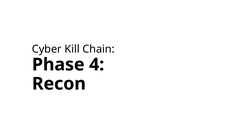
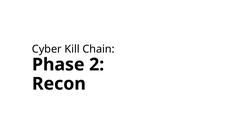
4: 4 -> 2 (97, 64)
